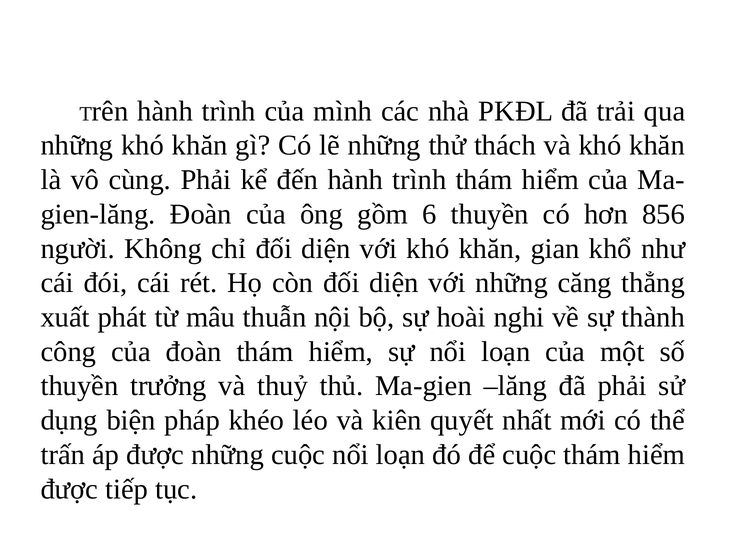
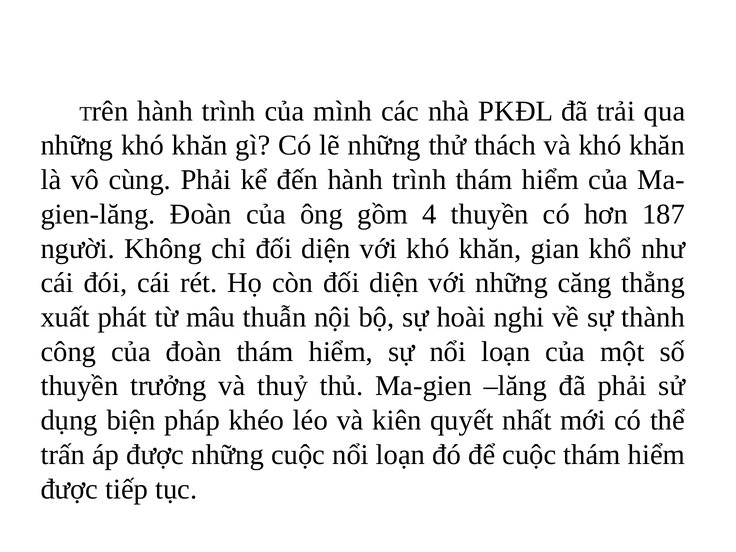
6: 6 -> 4 (430, 214)
856: 856 -> 187 (664, 214)
